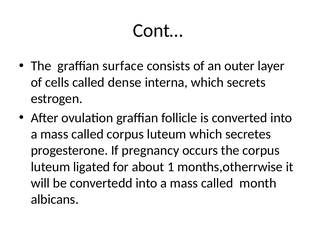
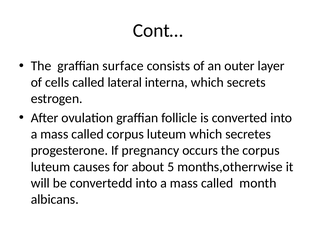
dense: dense -> lateral (125, 82)
ligated: ligated -> causes (92, 167)
1: 1 -> 5 (171, 167)
